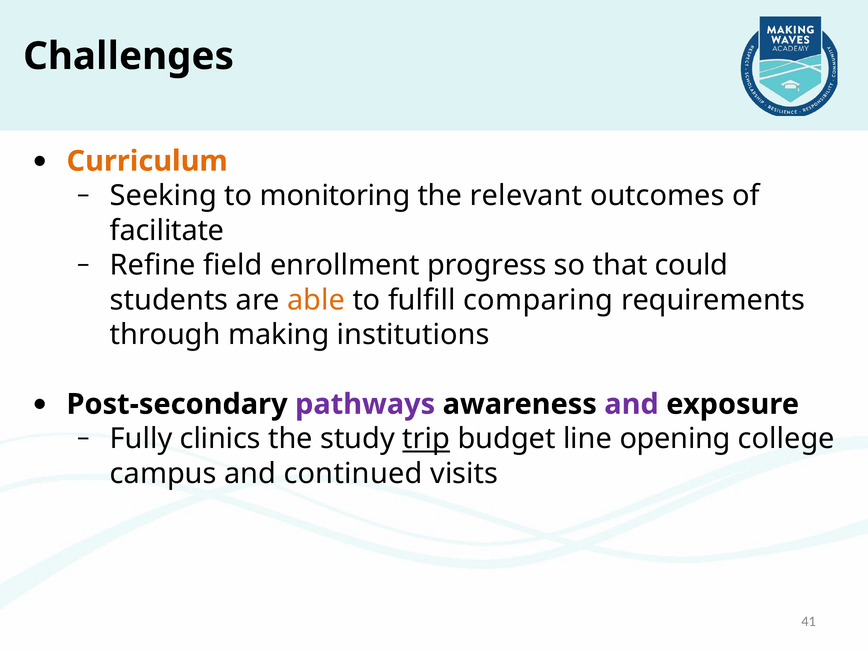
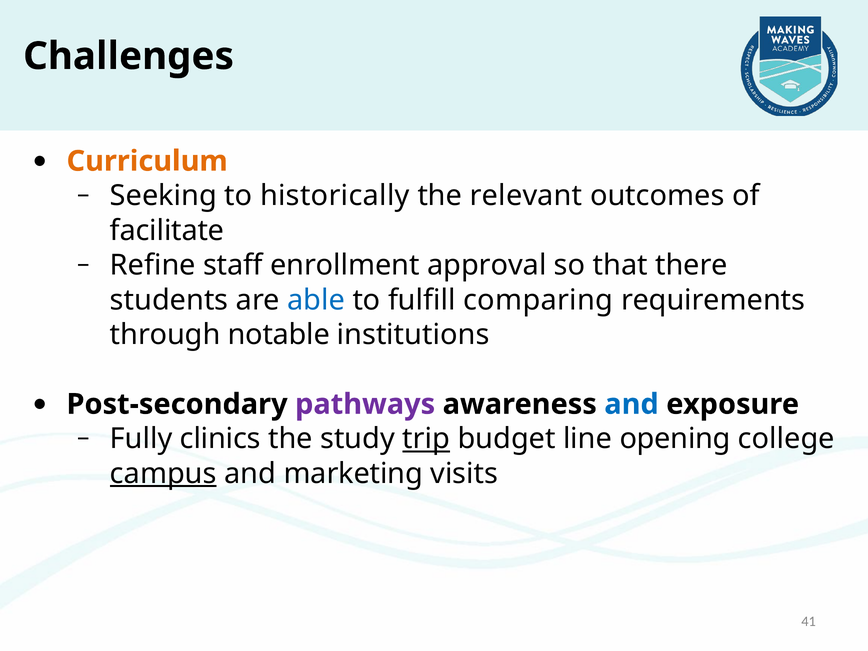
monitoring: monitoring -> historically (335, 196)
field: field -> staff (233, 265)
progress: progress -> approval (487, 265)
could: could -> there (691, 265)
able colour: orange -> blue (316, 300)
making: making -> notable (279, 335)
and colour: purple -> blue (632, 404)
campus underline: none -> present (163, 474)
continued: continued -> marketing (353, 474)
